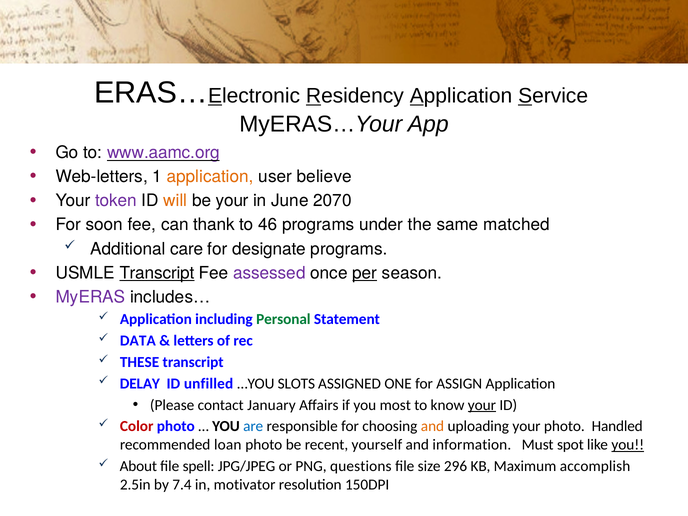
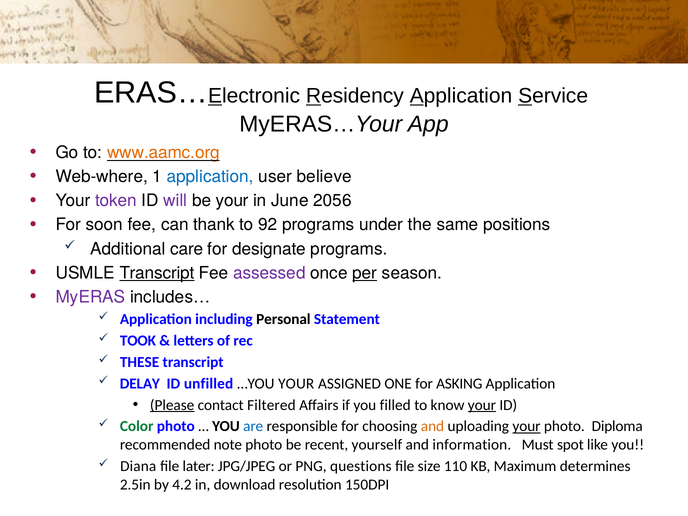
www.aamc.org colour: purple -> orange (163, 153)
Web-letters: Web-letters -> Web-where (102, 177)
application colour: orange -> blue (210, 177)
will colour: orange -> purple (175, 201)
2070: 2070 -> 2056 (332, 201)
46: 46 -> 92 (268, 225)
matched: matched -> positions (517, 225)
Personal colour: green -> black (283, 319)
DATA: DATA -> TOOK (138, 341)
…YOU SLOTS: SLOTS -> YOUR (296, 384)
ASSIGN: ASSIGN -> ASKING (459, 384)
Please underline: none -> present (172, 405)
January: January -> Filtered (271, 405)
most: most -> filled (395, 405)
Color colour: red -> green (137, 426)
your underline: none -> present (526, 426)
Handled: Handled -> Diploma (617, 426)
loan: loan -> note (228, 445)
you underline: present -> none (628, 445)
About: About -> Diana (138, 466)
spell: spell -> later (199, 466)
296: 296 -> 110 (456, 466)
accomplish: accomplish -> determines (595, 466)
7.4: 7.4 -> 4.2 (182, 485)
motivator: motivator -> download (245, 485)
